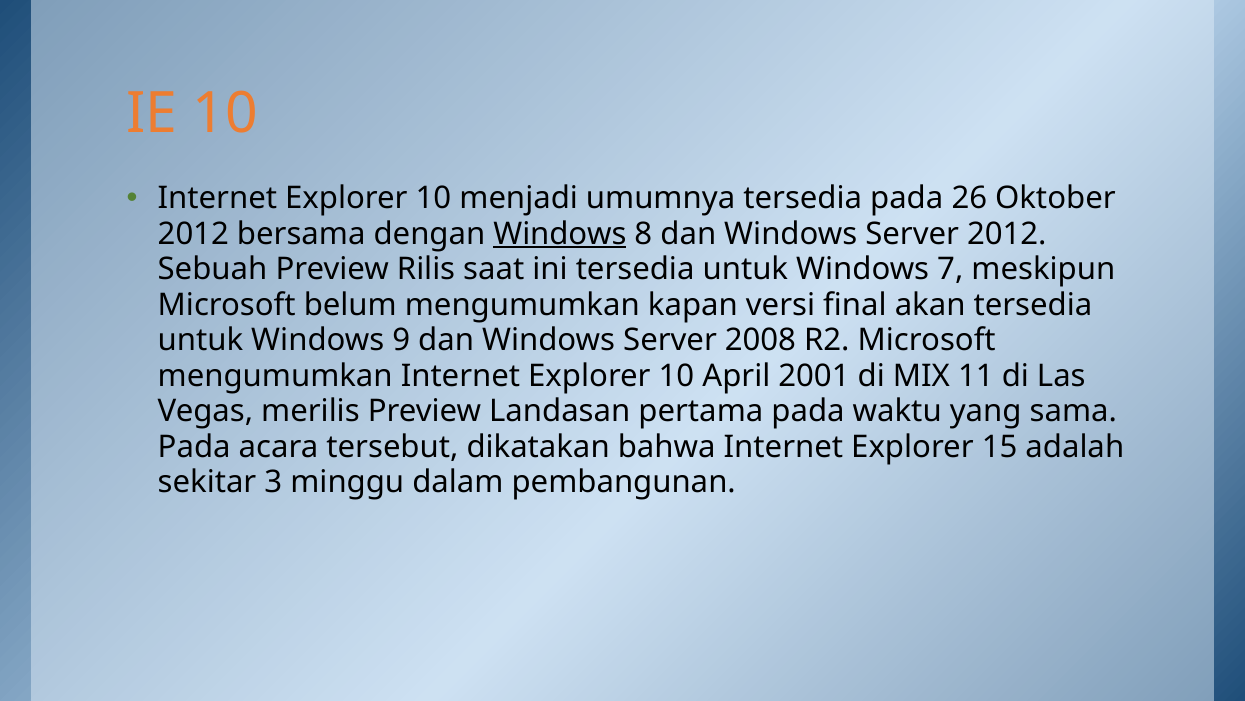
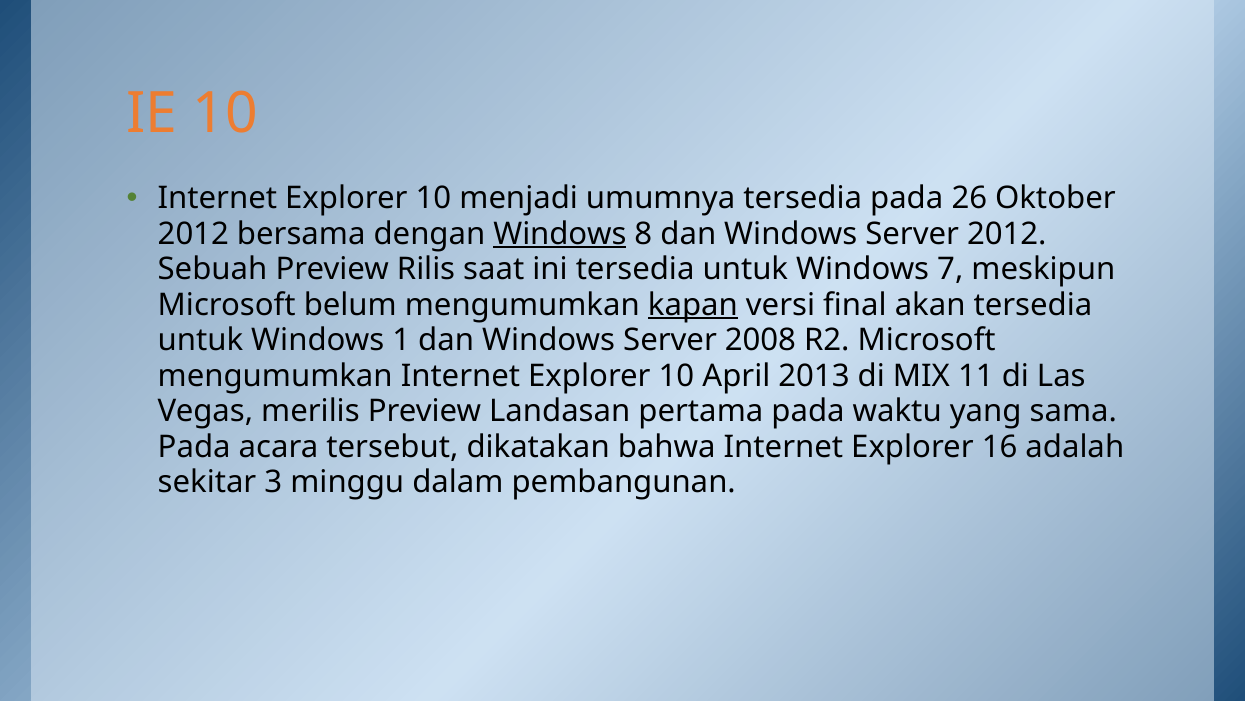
kapan underline: none -> present (693, 305)
9: 9 -> 1 (401, 340)
2001: 2001 -> 2013 (814, 376)
15: 15 -> 16 (1000, 447)
